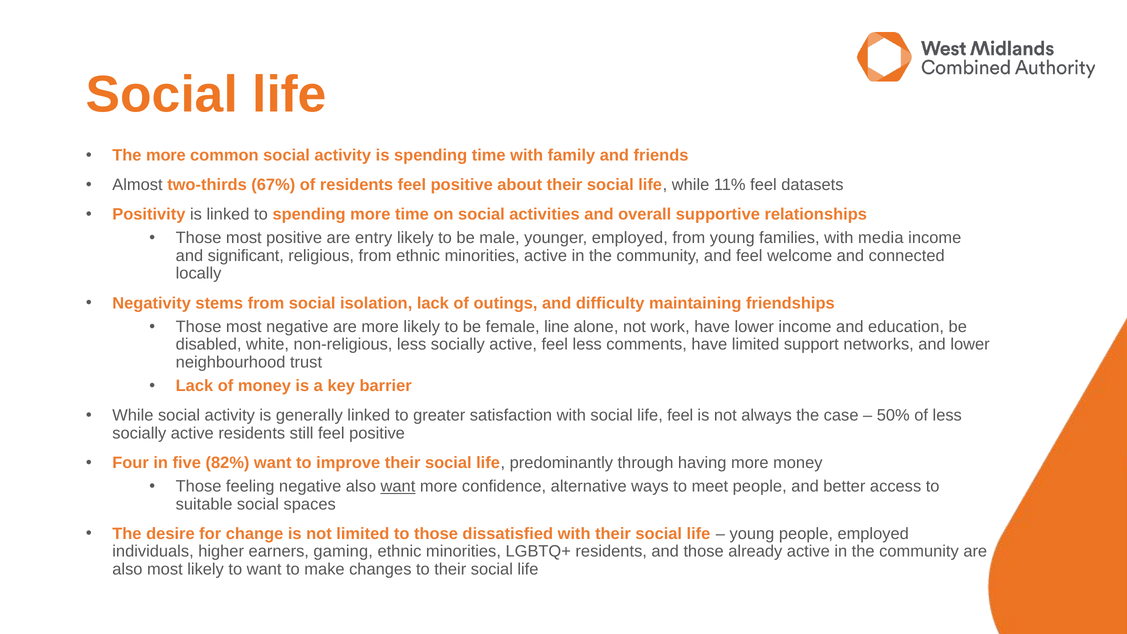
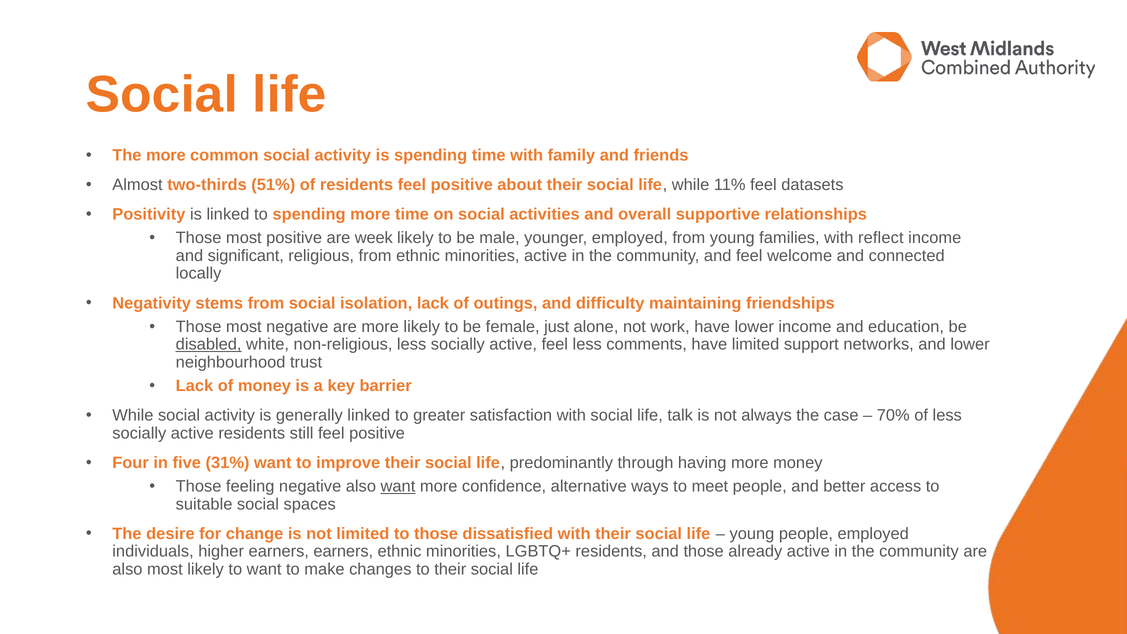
67%: 67% -> 51% (273, 185)
entry: entry -> week (374, 238)
media: media -> reflect (881, 238)
line: line -> just (557, 327)
disabled underline: none -> present (209, 344)
life feel: feel -> talk (680, 415)
50%: 50% -> 70% (893, 415)
82%: 82% -> 31% (228, 463)
earners gaming: gaming -> earners (343, 551)
